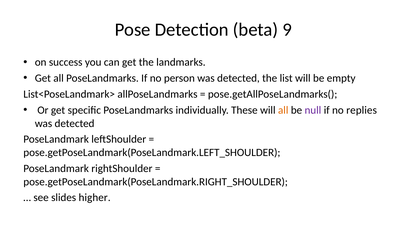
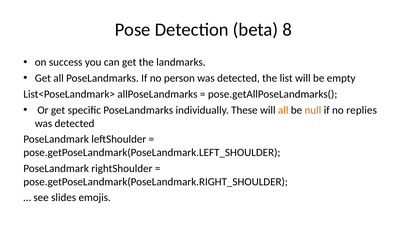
9: 9 -> 8 (287, 30)
null colour: purple -> orange (313, 110)
higher: higher -> emojis (95, 198)
